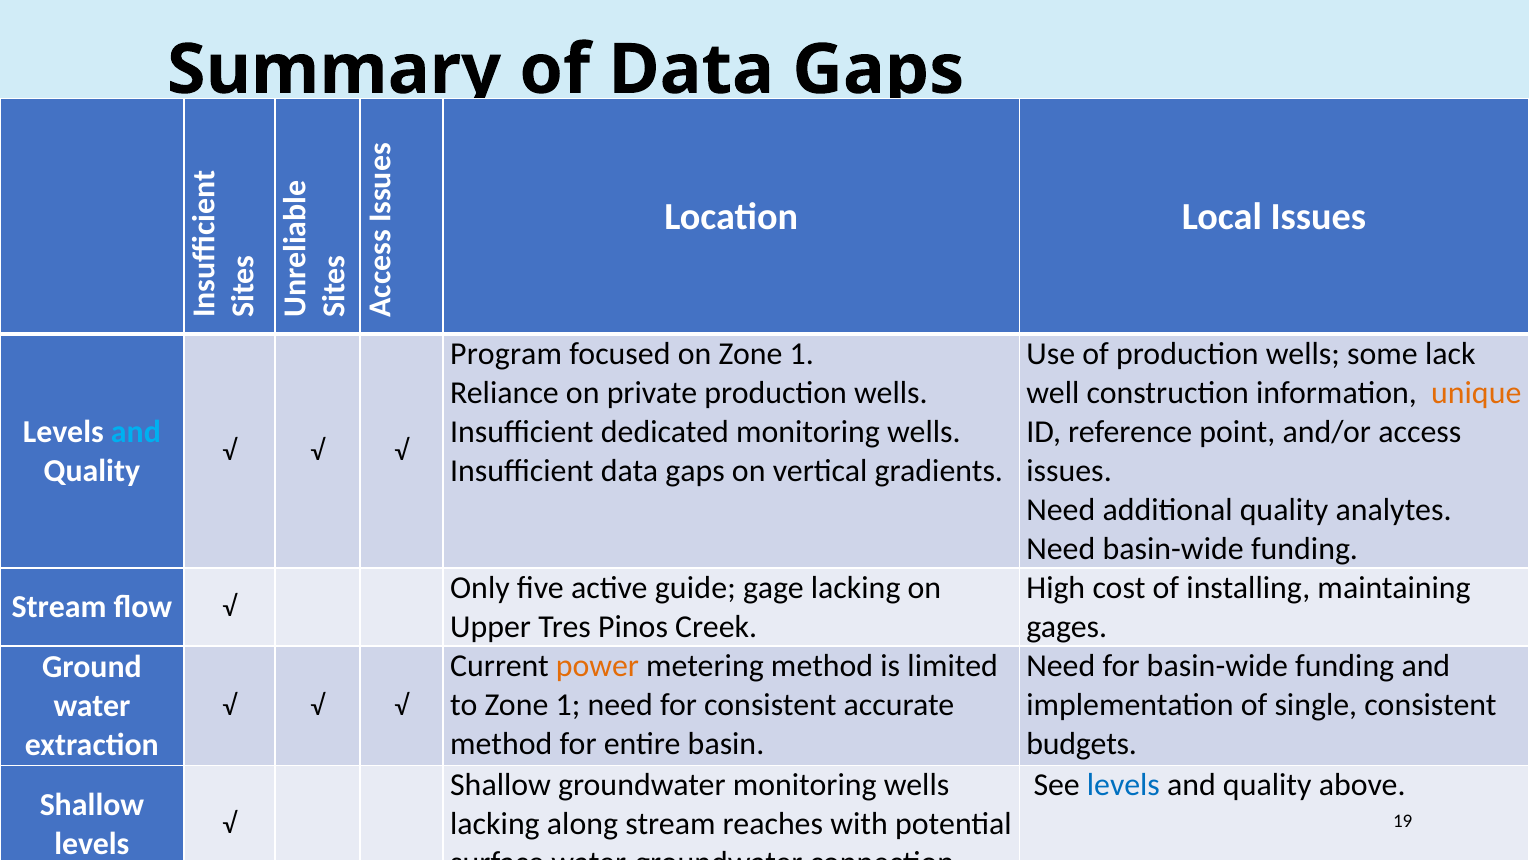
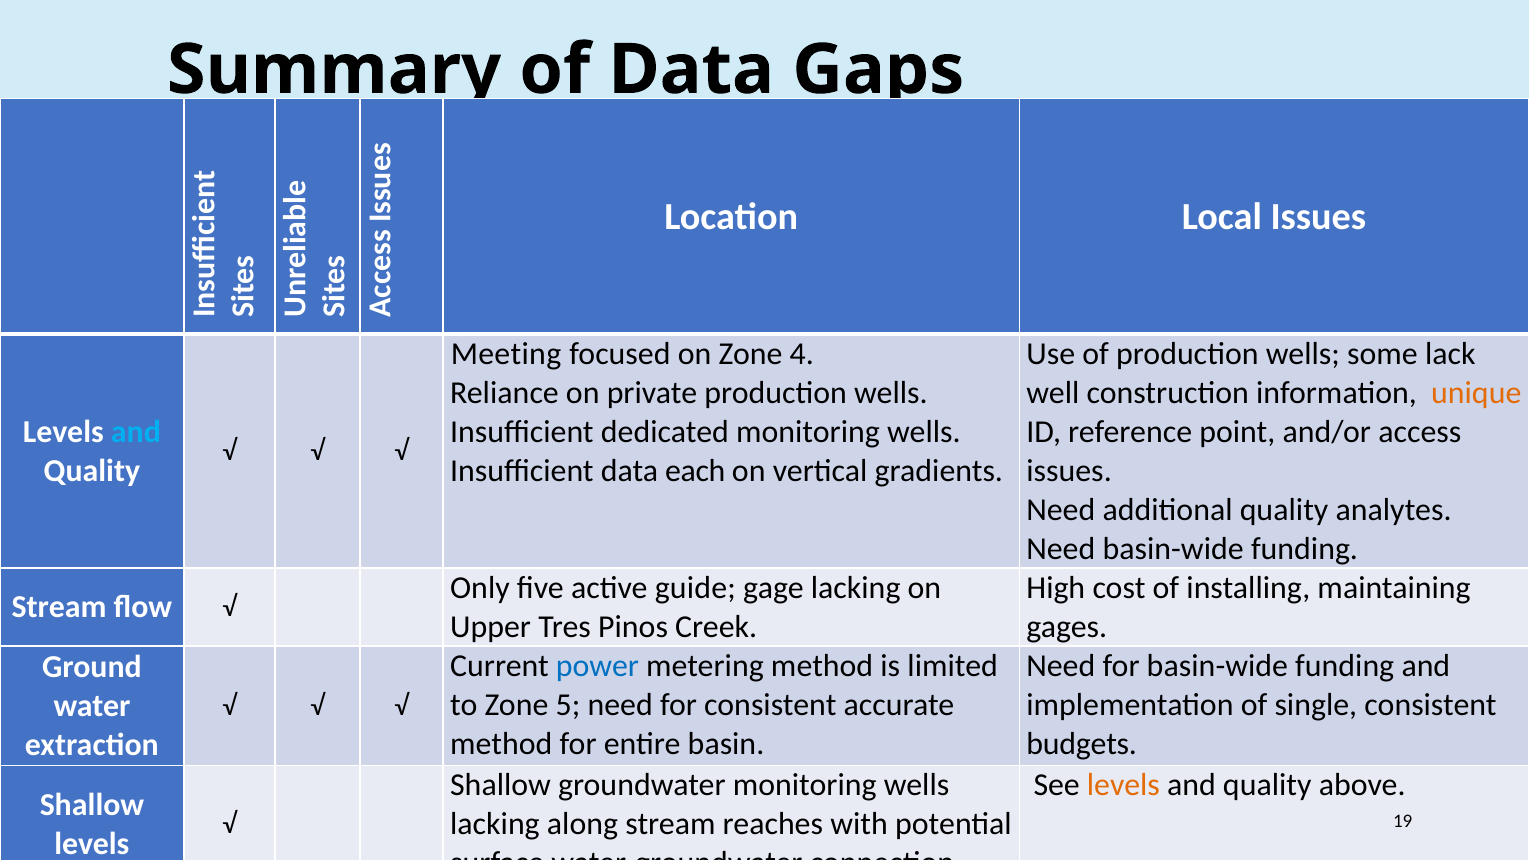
Program: Program -> Meeting (506, 354)
on Zone 1: 1 -> 4 (802, 354)
Insufficient data gaps: gaps -> each (695, 471)
power colour: orange -> blue (598, 666)
to Zone 1: 1 -> 5 (568, 705)
levels colour: blue -> orange (1123, 785)
